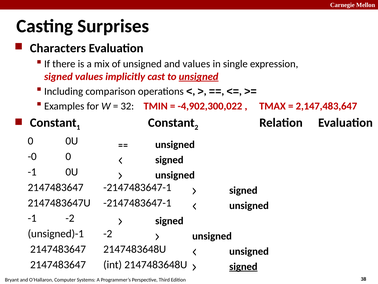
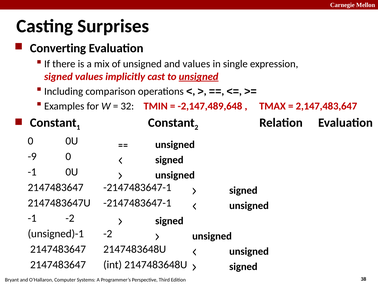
Characters: Characters -> Converting (58, 48)
-4,902,300,022: -4,902,300,022 -> -2,147,489,648 (210, 106)
-0: -0 -> -9 (32, 156)
signed underline: present -> none (243, 266)
